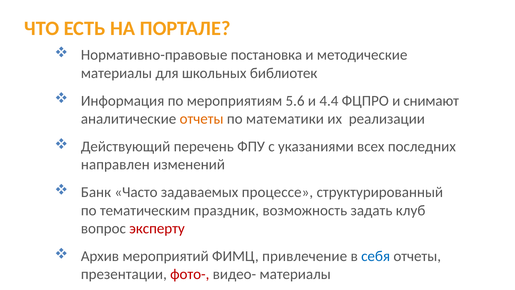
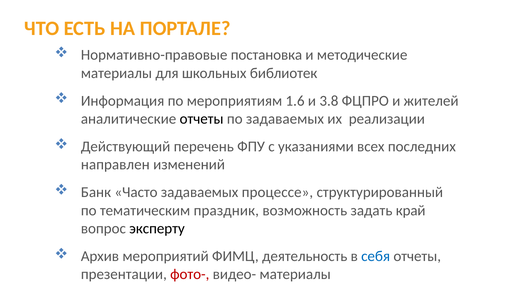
5.6: 5.6 -> 1.6 (295, 101)
4.4: 4.4 -> 3.8 (329, 101)
снимают: снимают -> жителей (431, 101)
отчеты colour: orange -> black (202, 119)
по математики: математики -> задаваемых (285, 119)
клуб: клуб -> край (411, 210)
эксперту colour: red -> black (157, 228)
привлечение: привлечение -> деятельность (305, 256)
